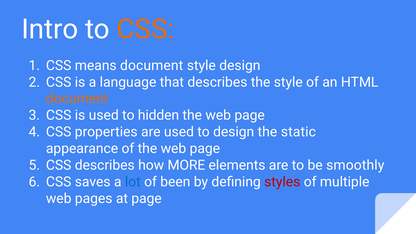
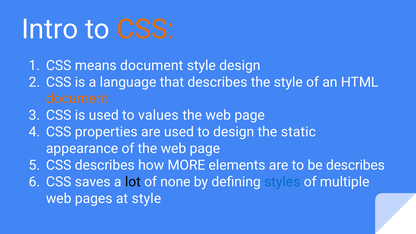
hidden: hidden -> values (158, 115)
be smoothly: smoothly -> describes (355, 165)
lot colour: blue -> black (133, 182)
been: been -> none (175, 182)
styles colour: red -> blue (282, 182)
at page: page -> style (146, 199)
